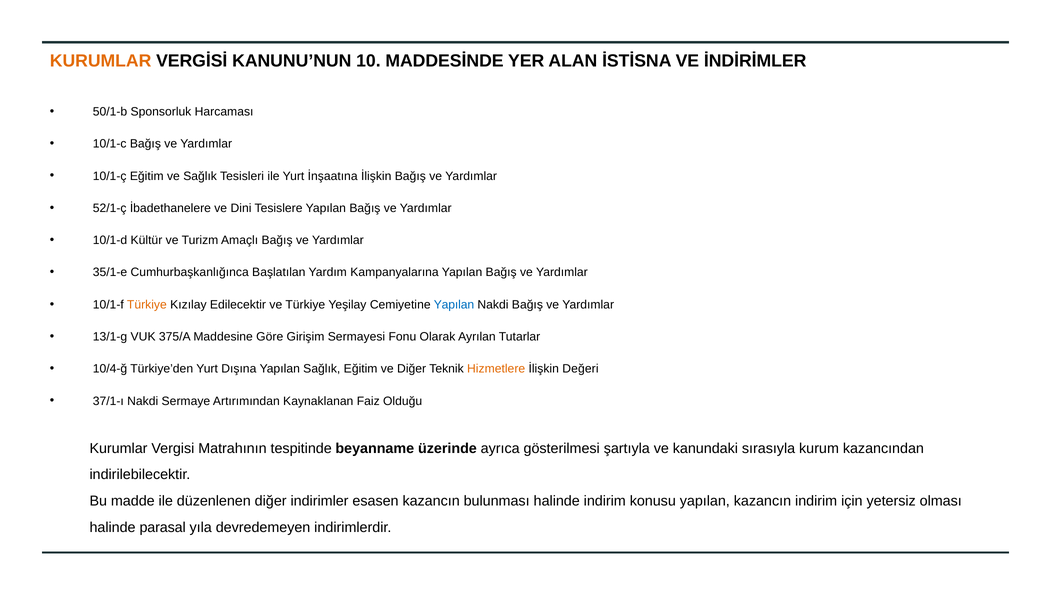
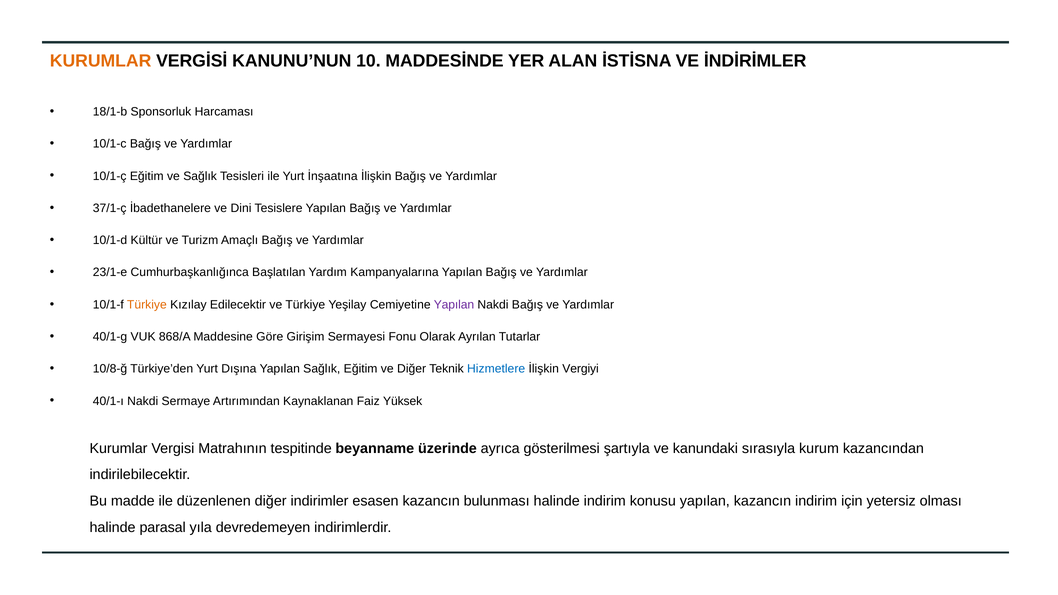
50/1-b: 50/1-b -> 18/1-b (110, 112)
52/1-ç: 52/1-ç -> 37/1-ç (110, 208)
35/1-e: 35/1-e -> 23/1-e (110, 273)
Yapılan colour: blue -> purple (454, 305)
13/1-g: 13/1-g -> 40/1-g (110, 337)
375/A: 375/A -> 868/A (175, 337)
10/4-ğ: 10/4-ğ -> 10/8-ğ (110, 369)
Hizmetlere colour: orange -> blue (496, 369)
Değeri: Değeri -> Vergiyi (581, 369)
37/1-ı: 37/1-ı -> 40/1-ı (108, 401)
Olduğu: Olduğu -> Yüksek (403, 401)
